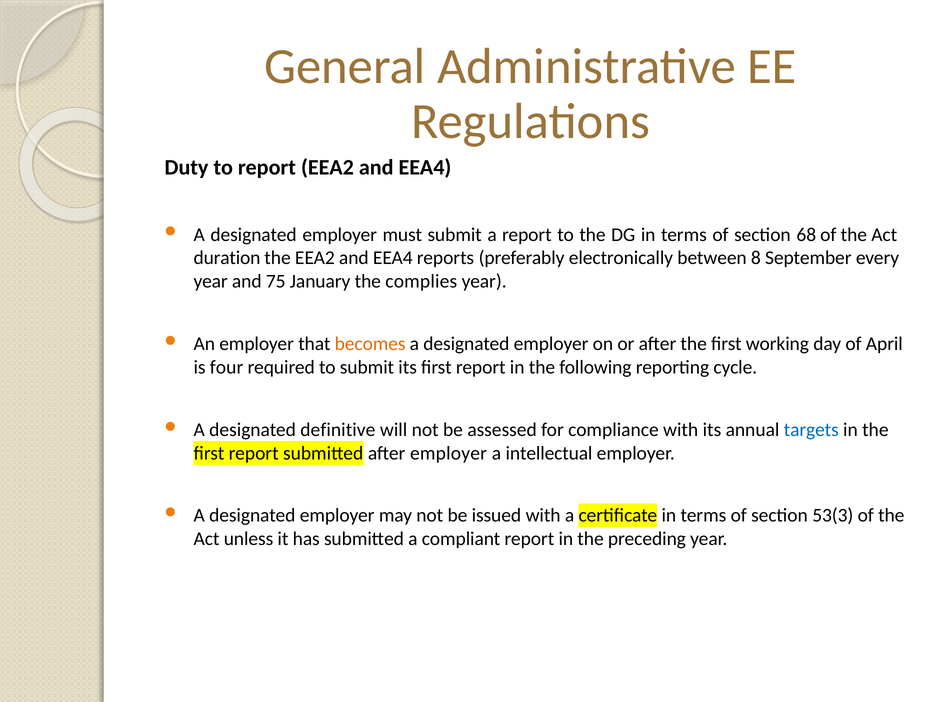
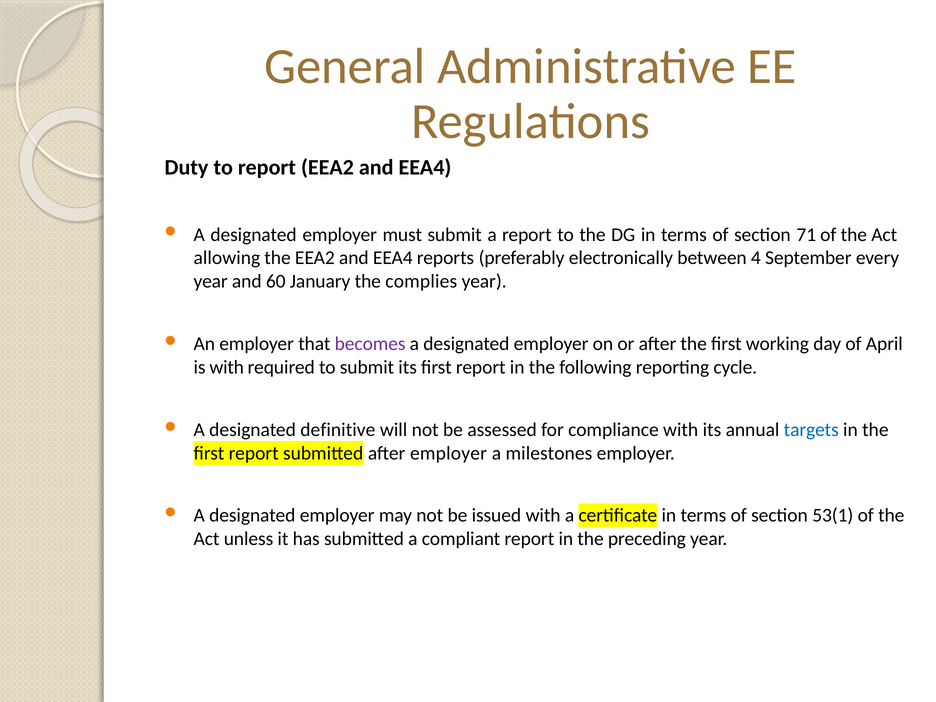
68: 68 -> 71 (806, 235)
duration: duration -> allowing (227, 258)
8: 8 -> 4 (756, 258)
75: 75 -> 60 (276, 281)
becomes colour: orange -> purple (370, 344)
is four: four -> with (227, 367)
intellectual: intellectual -> milestones (549, 453)
53(3: 53(3 -> 53(1 (833, 516)
